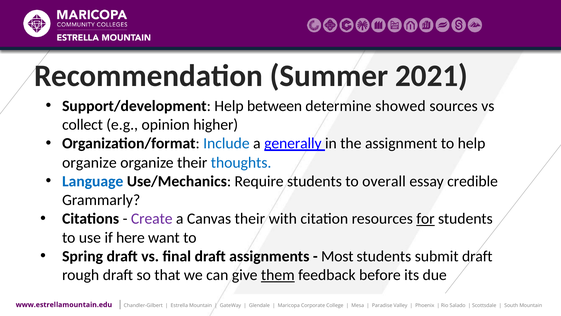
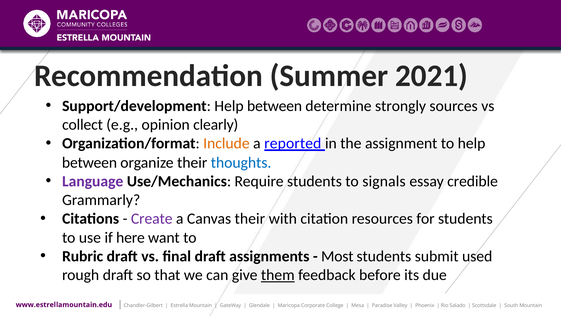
showed: showed -> strongly (401, 106)
higher: higher -> clearly (216, 125)
Include colour: blue -> orange (226, 143)
generally: generally -> reported (293, 143)
organize: organize -> between (90, 162)
Language colour: blue -> purple (93, 181)
overall: overall -> signals (384, 181)
for underline: present -> none (425, 219)
Spring: Spring -> Rubric (83, 256)
submit draft: draft -> used (477, 256)
